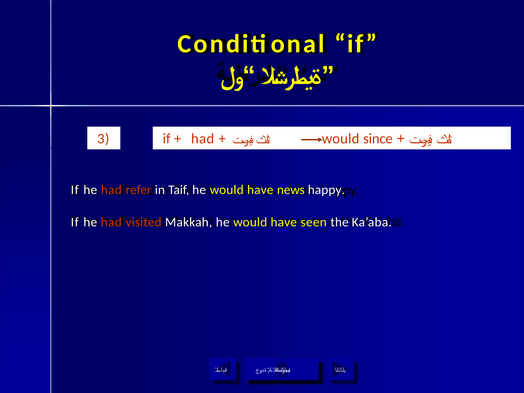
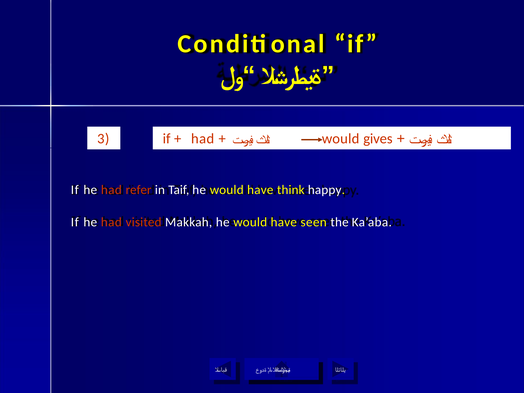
since: since -> gives (378, 139)
news: news -> think (291, 190)
